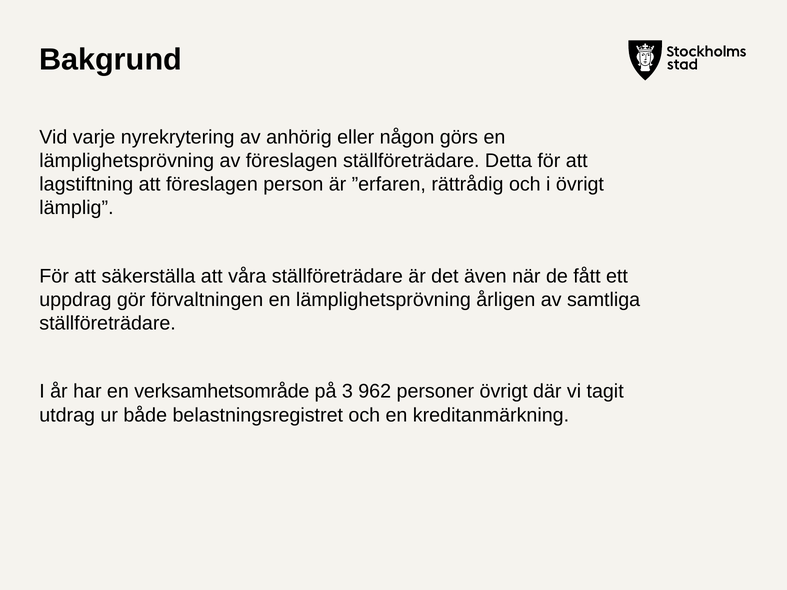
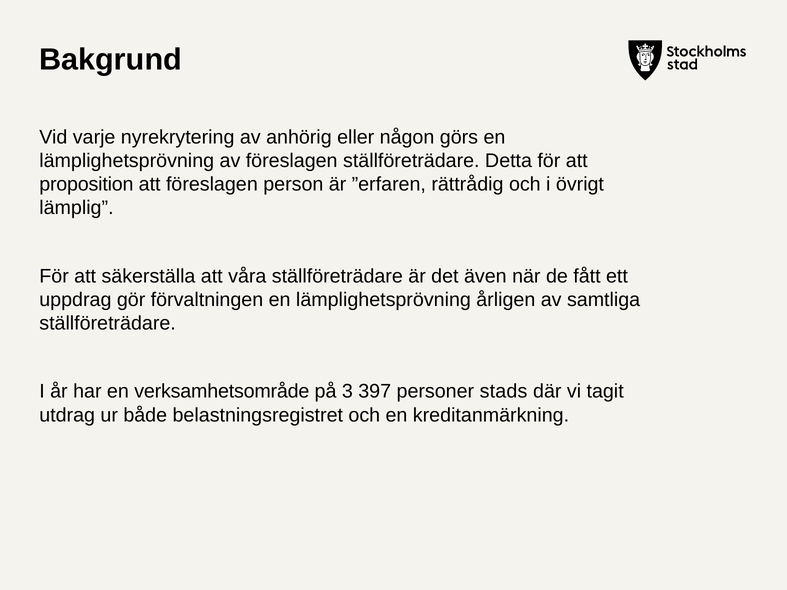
lagstiftning: lagstiftning -> proposition (86, 184)
962: 962 -> 397 (375, 392)
personer övrigt: övrigt -> stads (504, 392)
